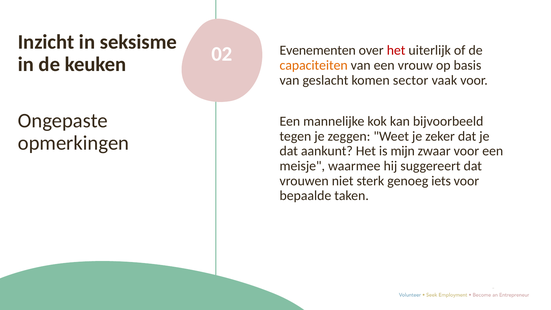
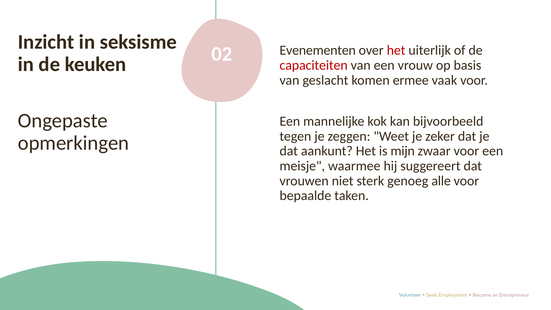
capaciteiten colour: orange -> red (314, 65)
sector: sector -> ermee (411, 80)
iets: iets -> alle (441, 181)
